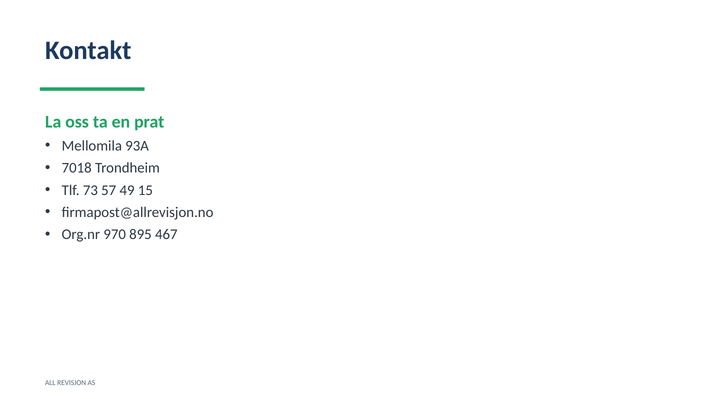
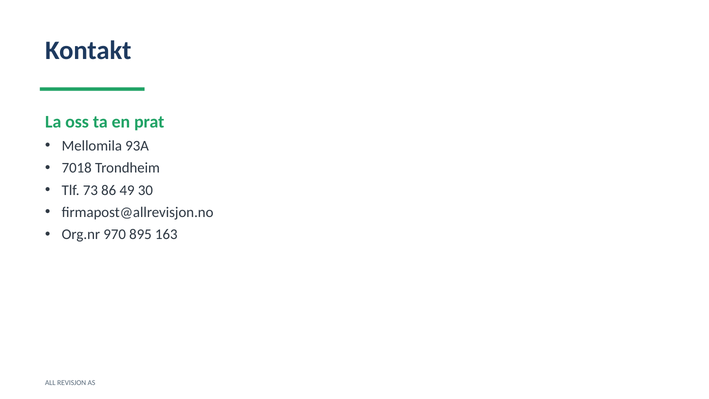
57: 57 -> 86 (109, 190)
15: 15 -> 30 (145, 190)
467: 467 -> 163 (166, 234)
